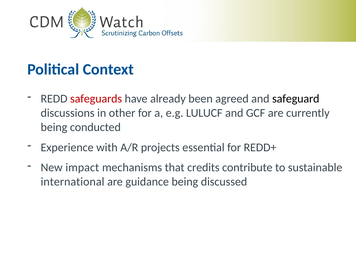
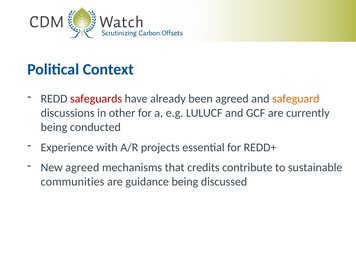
safeguard colour: black -> orange (296, 99)
New impact: impact -> agreed (82, 168)
international: international -> communities (73, 182)
